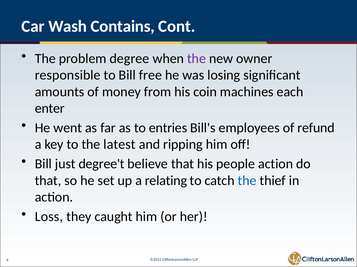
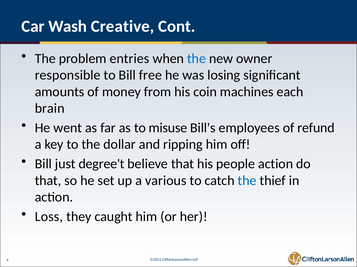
Contains: Contains -> Creative (123, 26)
degree: degree -> entries (129, 59)
the colour: purple -> blue (197, 59)
enter: enter -> brain (50, 109)
entries: entries -> misuse (168, 128)
latest: latest -> dollar (120, 145)
relating: relating -> various (166, 181)
